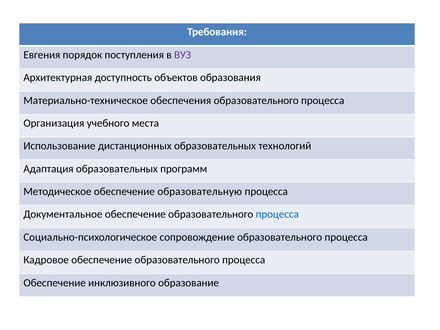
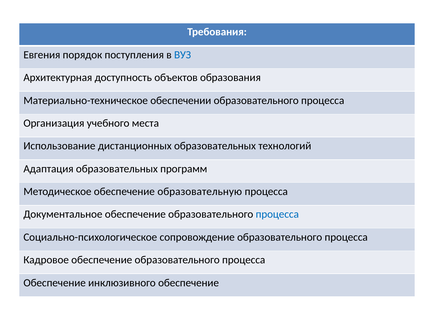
ВУЗ colour: purple -> blue (183, 55)
обеспечения: обеспечения -> обеспечении (181, 100)
инклюзивного образование: образование -> обеспечение (189, 283)
